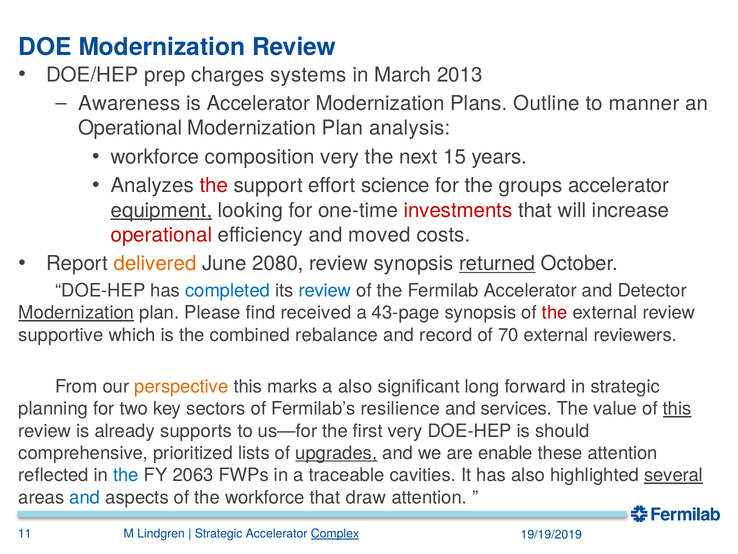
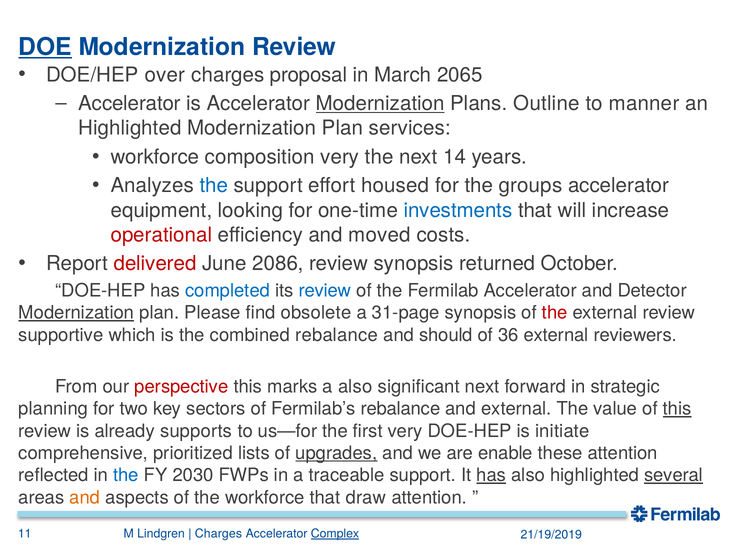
DOE underline: none -> present (45, 47)
prep: prep -> over (165, 75)
systems: systems -> proposal (309, 75)
2013: 2013 -> 2065 (460, 75)
Awareness: Awareness -> Accelerator (130, 103)
Modernization underline: none -> present (380, 103)
Operational: Operational -> Highlighted (130, 128)
analysis: analysis -> services (410, 128)
15: 15 -> 14 (455, 157)
the colour: red -> blue (214, 186)
science: science -> housed (395, 186)
equipment underline: present -> none (161, 210)
investments colour: red -> blue (458, 210)
delivered colour: orange -> red (155, 263)
2080: 2080 -> 2086 (278, 263)
returned underline: present -> none (497, 263)
received: received -> obsolete (316, 313)
43-page: 43-page -> 31-page (406, 313)
record: record -> should (446, 335)
70: 70 -> 36 (508, 335)
perspective colour: orange -> red (181, 386)
significant long: long -> next (482, 386)
Fermilab’s resilience: resilience -> rebalance (400, 408)
and services: services -> external (516, 408)
should: should -> initiate (562, 431)
2063: 2063 -> 2030 (193, 475)
traceable cavities: cavities -> support (423, 475)
has underline: none -> present (491, 475)
and colour: blue -> orange (85, 497)
Strategic: Strategic -> Charges (218, 533)
19/19/2019: 19/19/2019 -> 21/19/2019 (551, 534)
